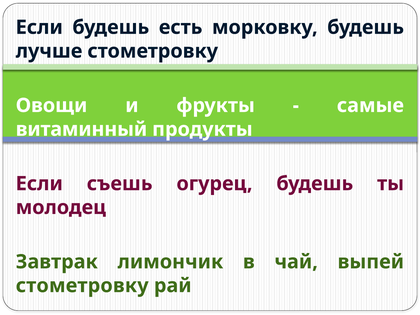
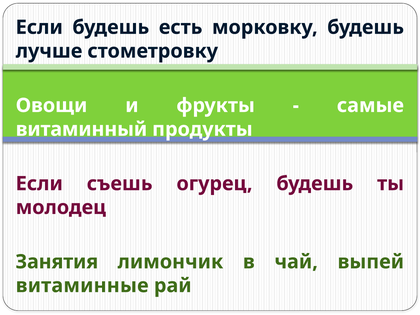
Завтрак: Завтрак -> Занятия (57, 262)
стометровку: стометровку -> витаминные (82, 286)
